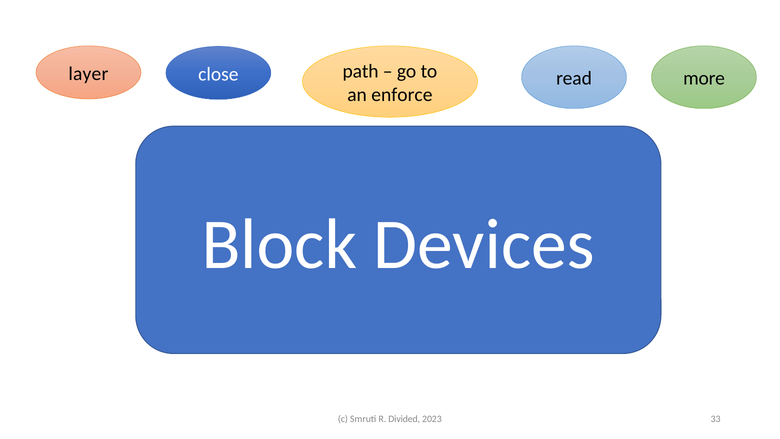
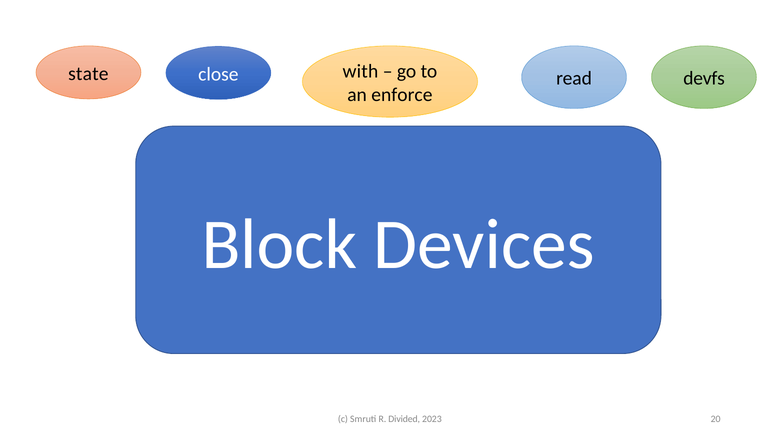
layer: layer -> state (88, 74)
path: path -> with (360, 71)
more: more -> devfs (704, 78)
33: 33 -> 20 (716, 419)
